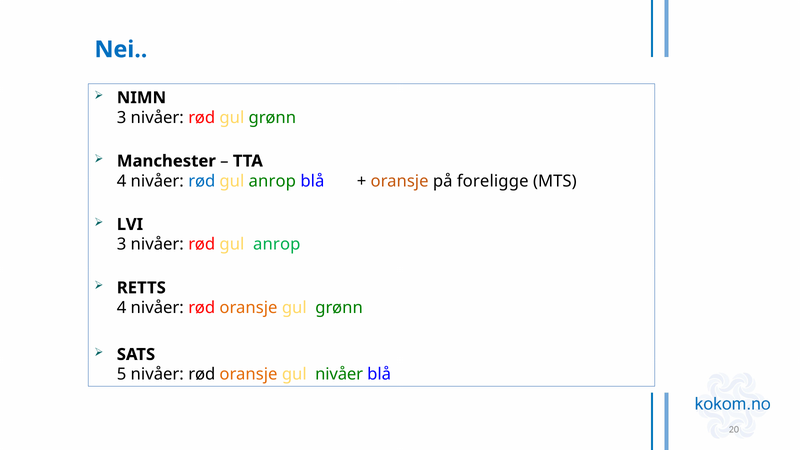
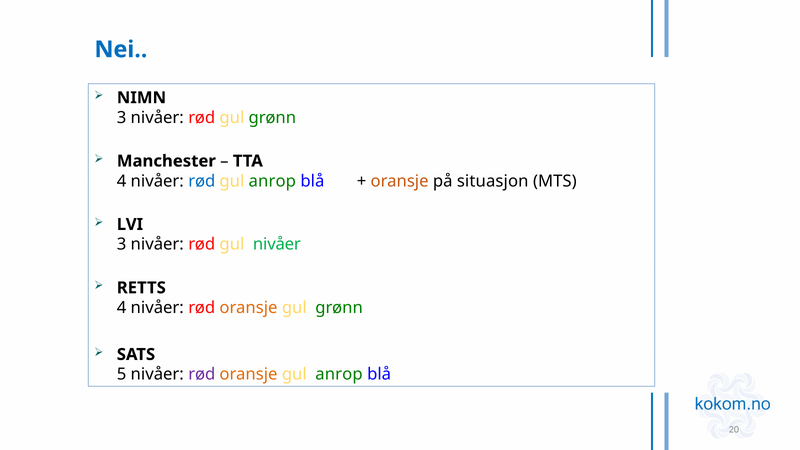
foreligge: foreligge -> situasjon (493, 181)
anrop: anrop -> nivåer (277, 244)
rød colour: black -> purple (202, 374)
oransje gul nivåer: nivåer -> anrop (339, 374)
